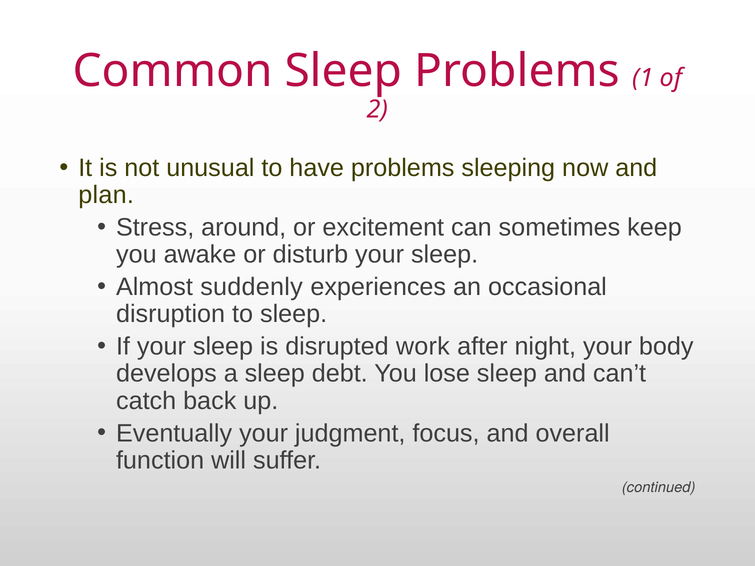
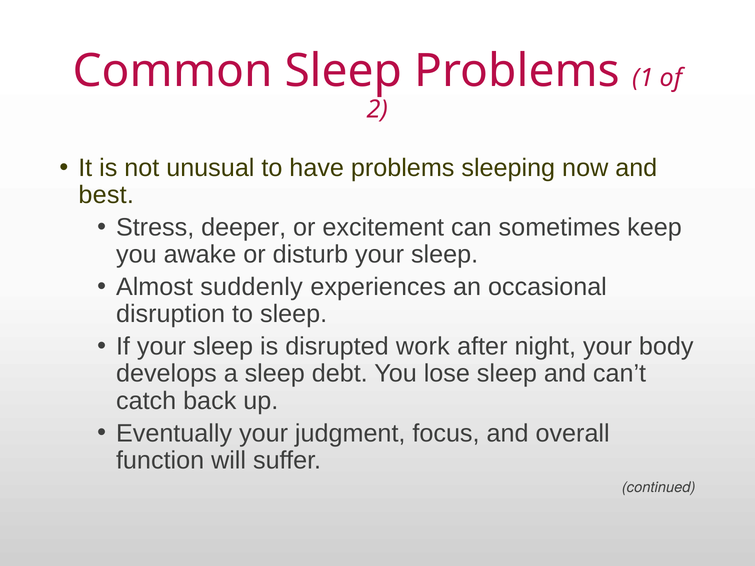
plan: plan -> best (106, 195)
around: around -> deeper (244, 228)
